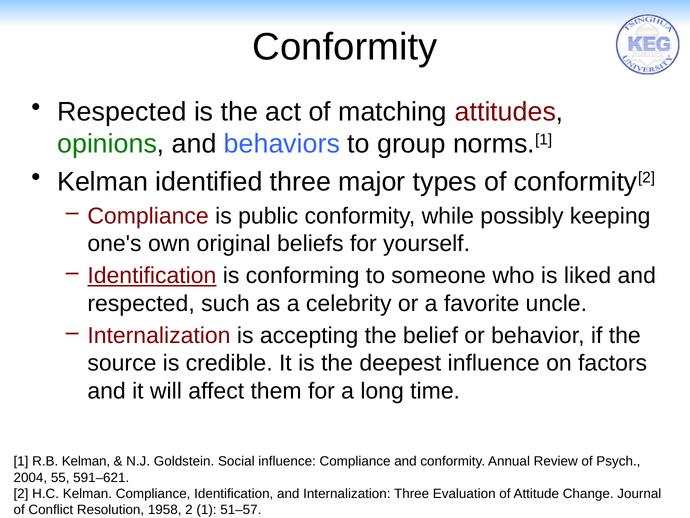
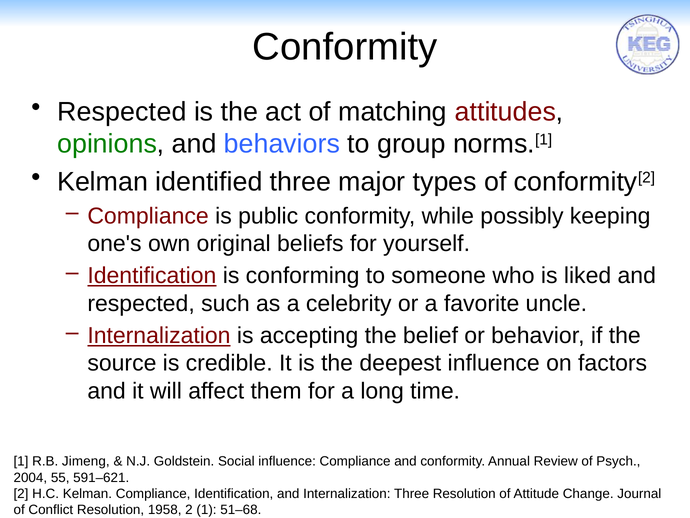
Internalization underline: none -> present (159, 335)
R.B Kelman: Kelman -> Jimeng (86, 461)
Three Evaluation: Evaluation -> Resolution (464, 493)
51–57: 51–57 -> 51–68 (241, 509)
